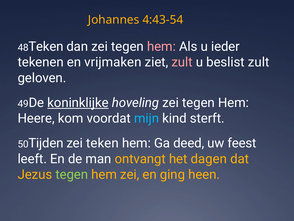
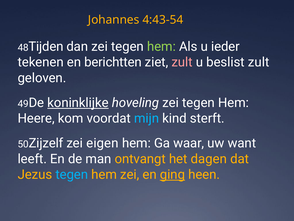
Teken: Teken -> Tijden (46, 46)
hem colour: pink -> light green (161, 46)
vrijmaken: vrijmaken -> berichtten (113, 62)
Tijden: Tijden -> Zijzelf (46, 143)
zei teken: teken -> eigen (102, 143)
deed: deed -> waar (189, 143)
feest: feest -> want (242, 143)
tegen colour: light green -> light blue (72, 174)
ging underline: none -> present (172, 174)
